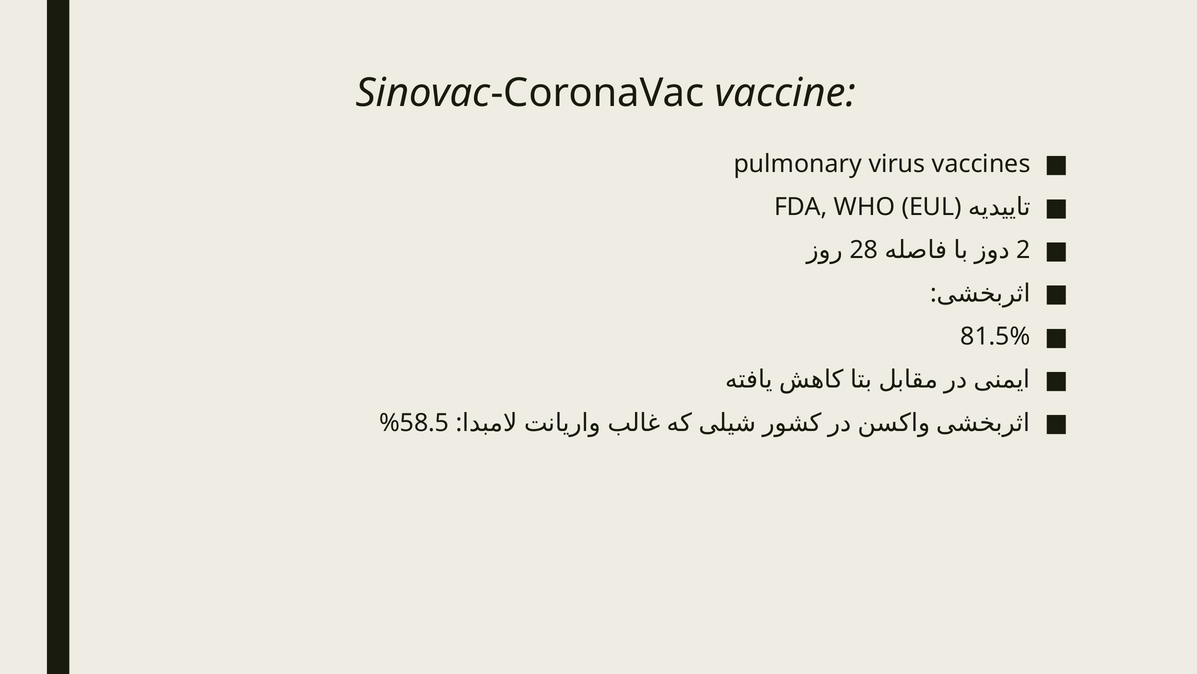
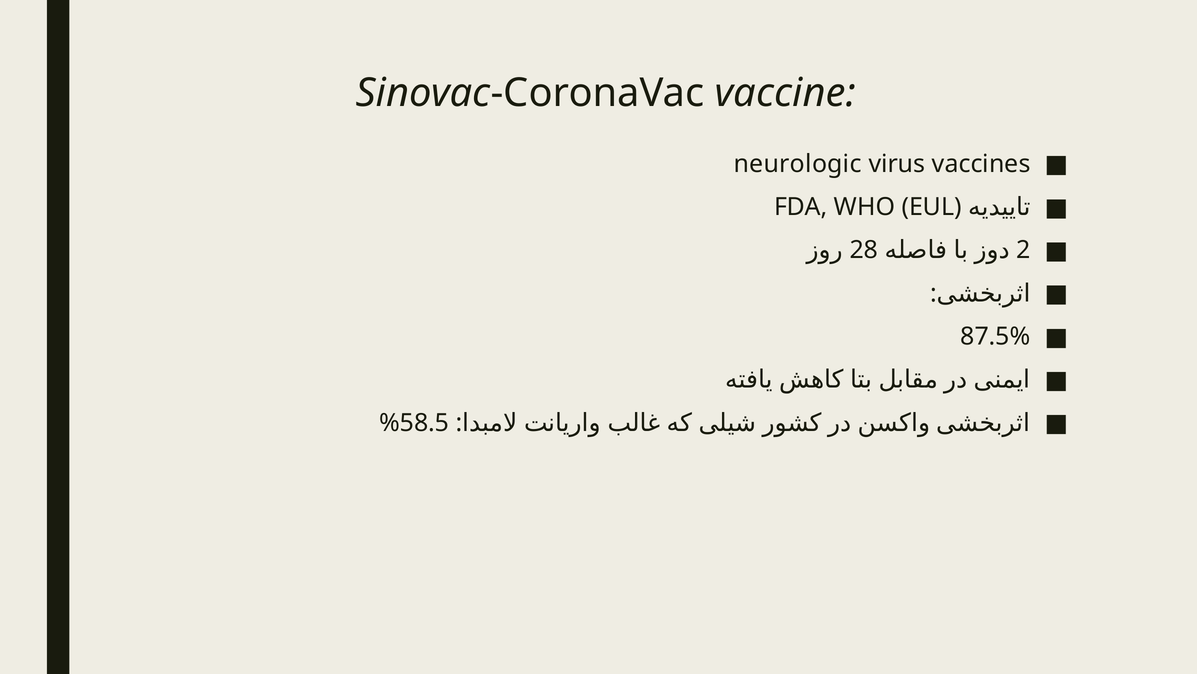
pulmonary: pulmonary -> neurologic (798, 164)
81.5%: 81.5% -> 87.5% (995, 336)
